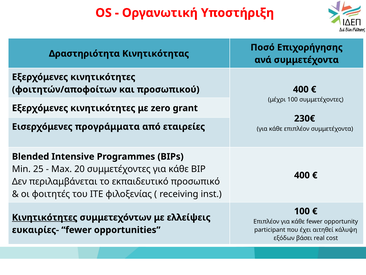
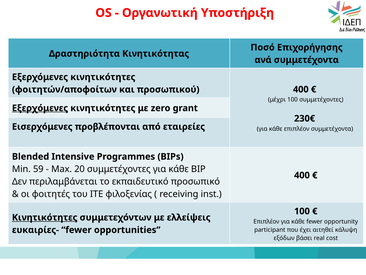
Εξερχόμενες underline: none -> present (40, 108)
προγράμματα: προγράμματα -> προβλέπονται (107, 127)
25: 25 -> 59 (38, 169)
